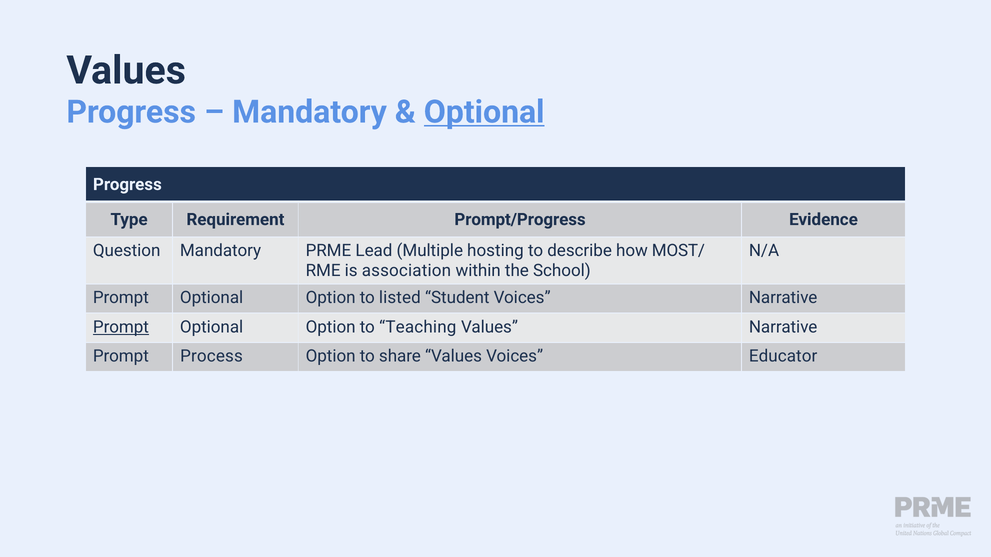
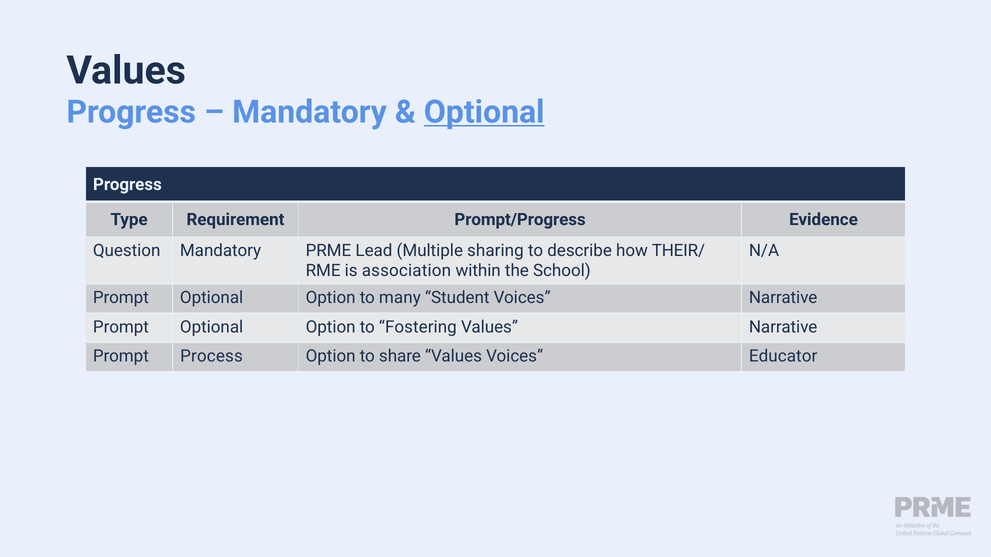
hosting: hosting -> sharing (495, 251)
MOST/: MOST/ -> THEIR/ (678, 251)
listed: listed -> many (400, 298)
Prompt underline: present -> none (121, 327)
Teaching: Teaching -> Fostering (418, 327)
